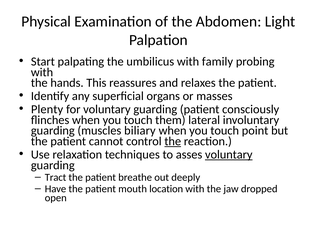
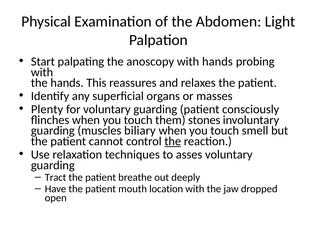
umbilicus: umbilicus -> anoscopy (150, 62)
with family: family -> hands (217, 62)
lateral: lateral -> stones (204, 120)
point: point -> smell (255, 131)
voluntary underline: present -> none (229, 154)
